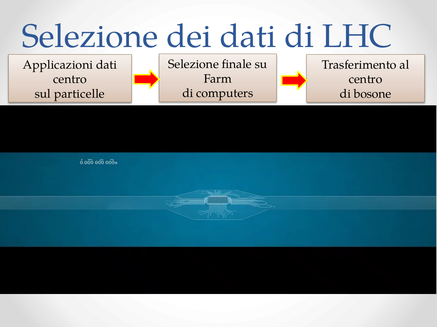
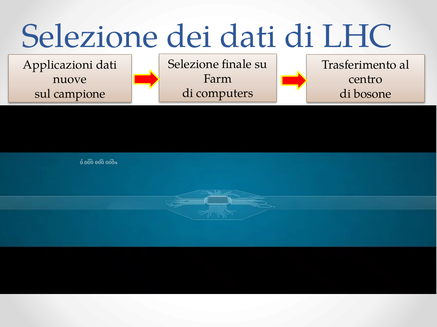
centro: centro -> nuove (70, 79)
particelle: particelle -> campione (80, 94)
